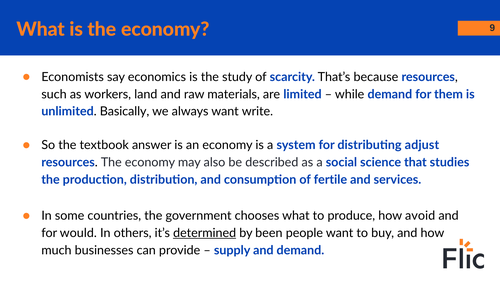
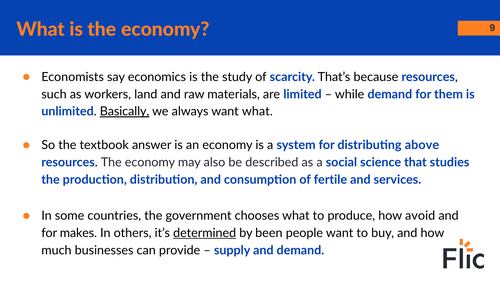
Basically underline: none -> present (125, 112)
want write: write -> what (257, 112)
adjust: adjust -> above (422, 145)
would: would -> makes (78, 233)
